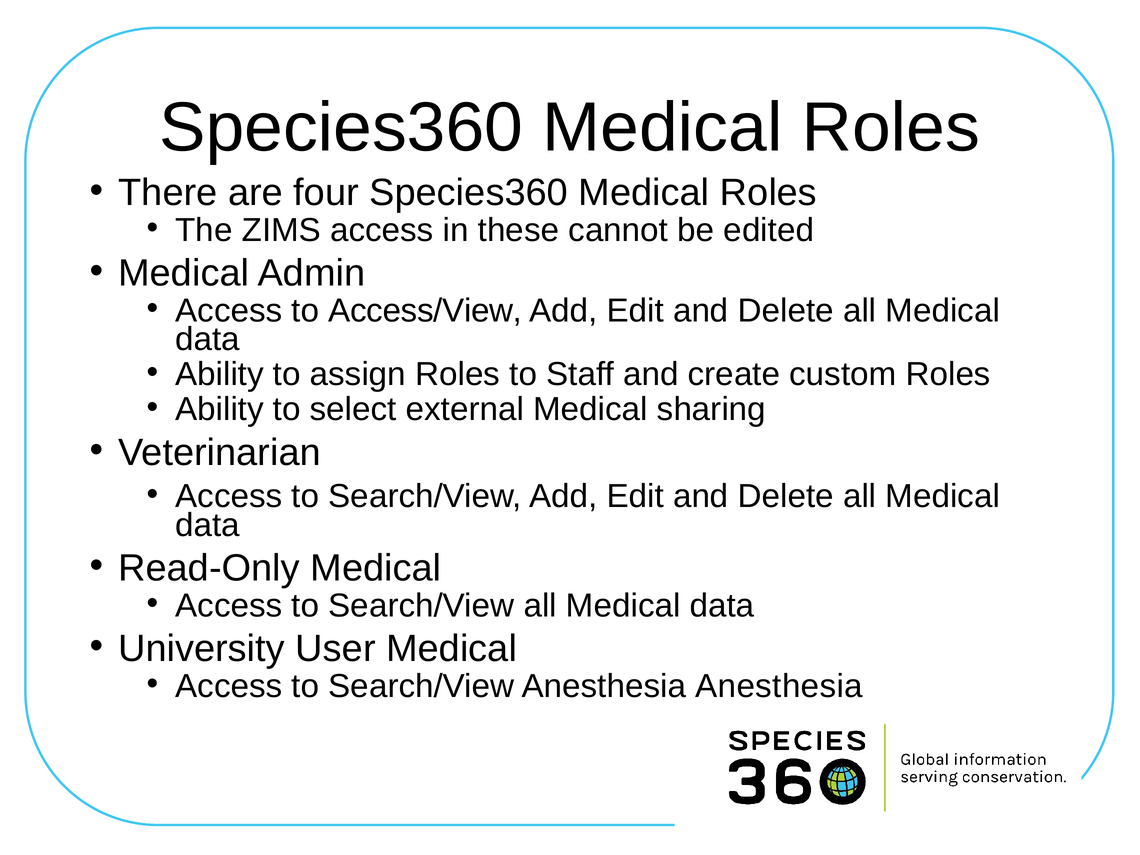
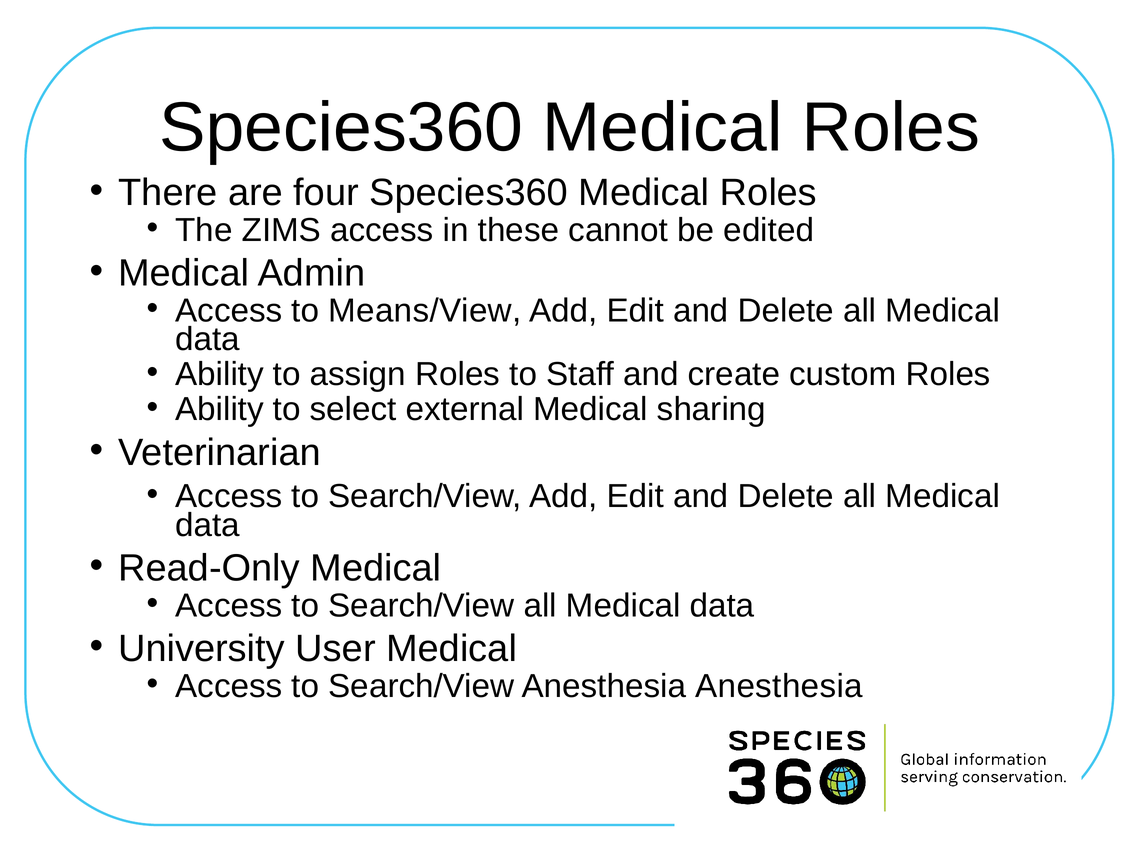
Access/View: Access/View -> Means/View (425, 311)
